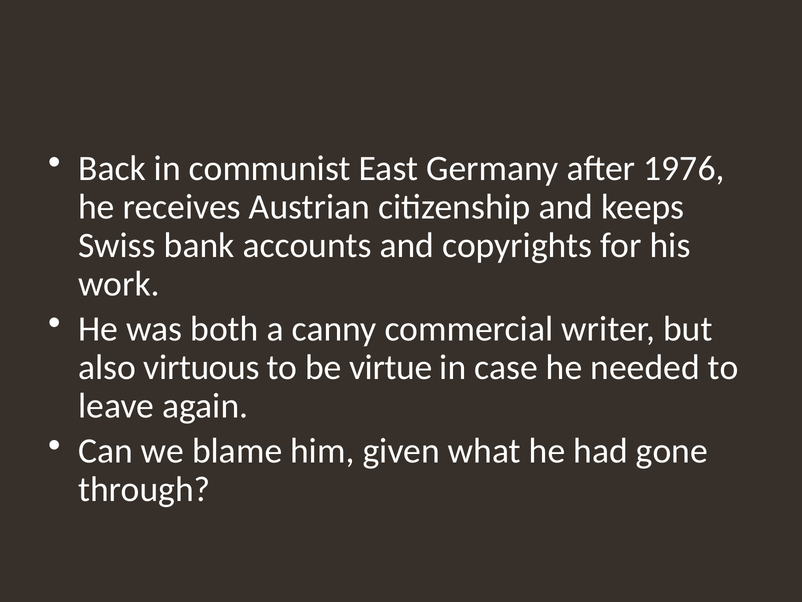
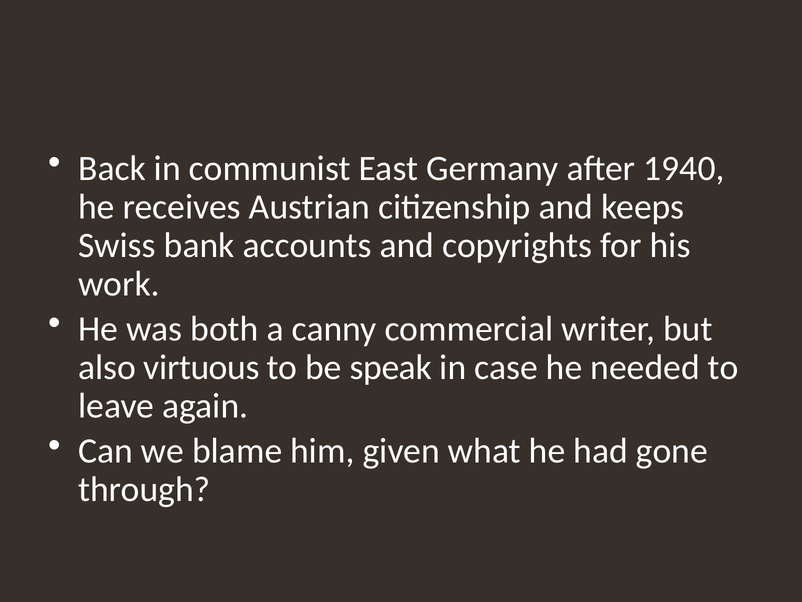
1976: 1976 -> 1940 (684, 168)
virtue: virtue -> speak (391, 367)
